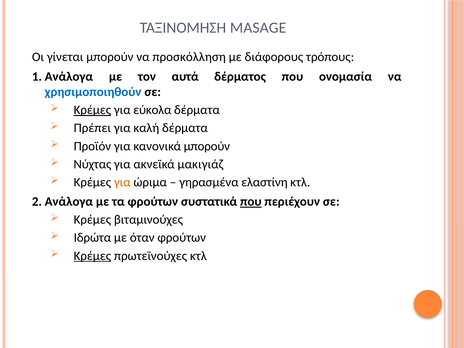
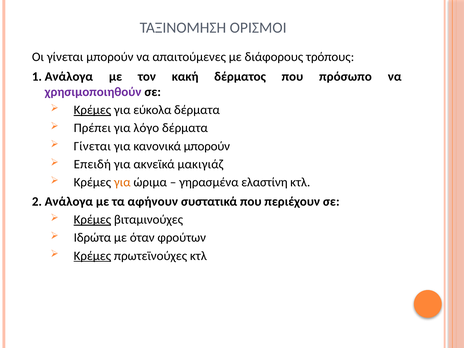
MASAGE: MASAGE -> ΟΡΙΣΜΟΙ (258, 28)
προσκόλληση: προσκόλληση -> απαιτούμενες (189, 57)
αυτά: αυτά -> κακή (185, 76)
ονομασία: ονομασία -> πρόσωπο (345, 76)
χρησιμοποιηθούν colour: blue -> purple (93, 92)
καλή: καλή -> λόγο (146, 128)
Προϊόν: Προϊόν -> Γίνεται (92, 146)
Νύχτας: Νύχτας -> Επειδή (92, 164)
τα φρούτων: φρούτων -> αφήνουν (153, 202)
που underline: present -> none (251, 202)
Κρέμες underline: none -> present (92, 220)
